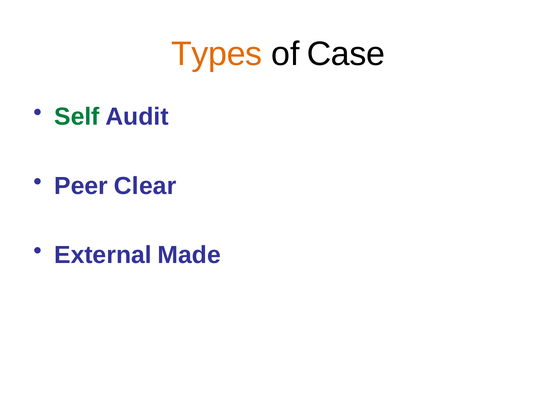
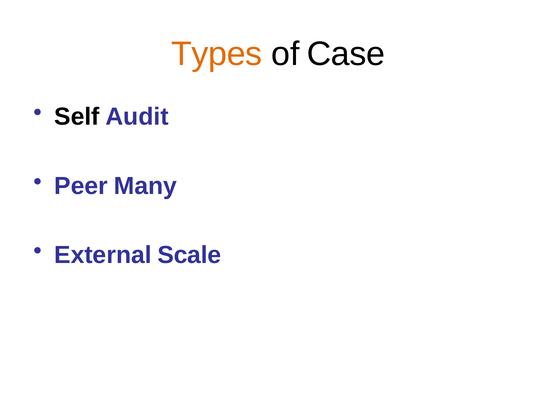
Self colour: green -> black (77, 117)
Clear: Clear -> Many (145, 186)
Made: Made -> Scale (189, 255)
